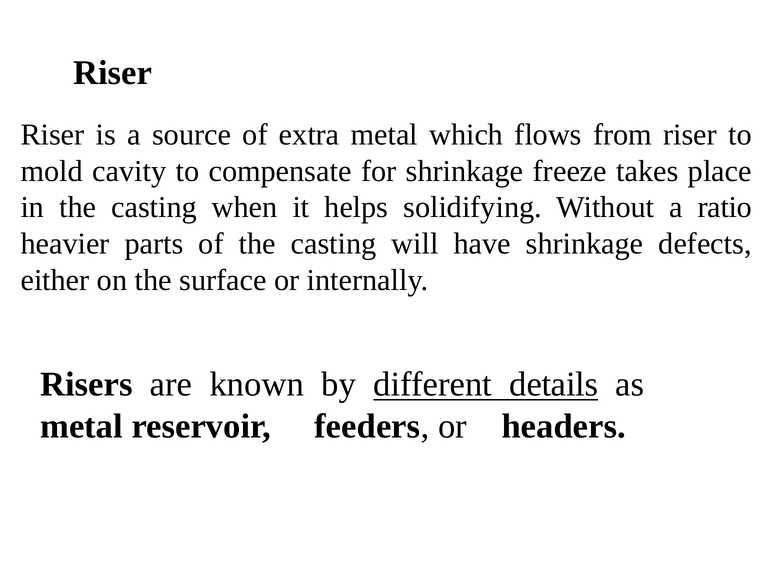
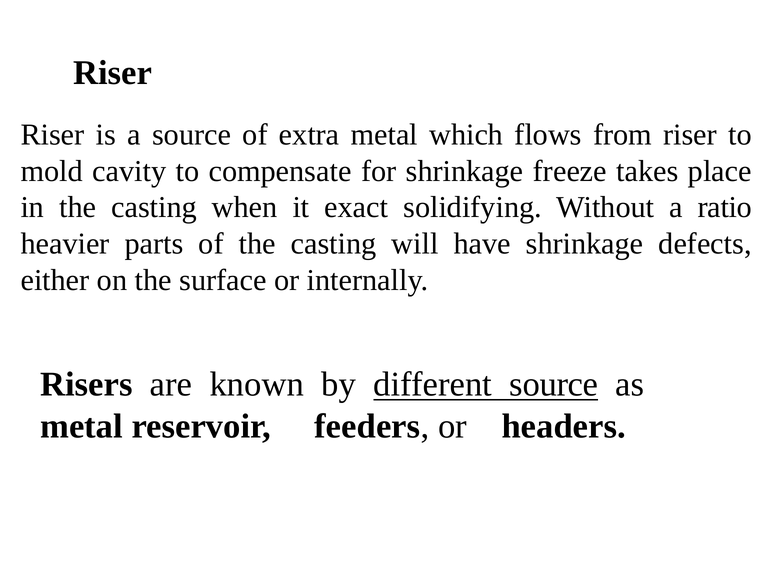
helps: helps -> exact (356, 207)
different details: details -> source (554, 385)
